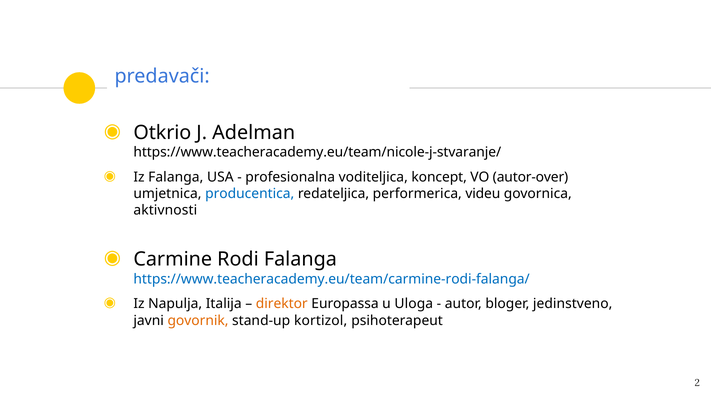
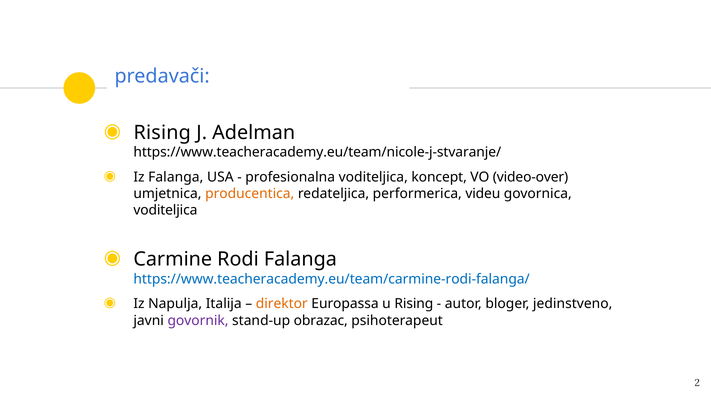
Otkrio: Otkrio -> Rising (162, 133)
autor-over: autor-over -> video-over (530, 177)
producentica colour: blue -> orange (250, 194)
aktivnosti: aktivnosti -> voditeljica (165, 210)
u Uloga: Uloga -> Rising (414, 304)
govornik colour: orange -> purple (198, 320)
kortizol: kortizol -> obrazac (321, 320)
